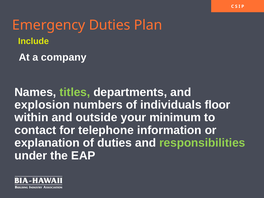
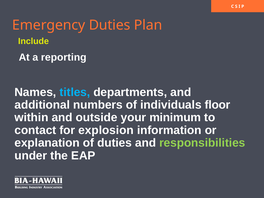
company: company -> reporting (64, 57)
titles colour: light green -> light blue (75, 92)
explosion: explosion -> additional (42, 105)
telephone: telephone -> explosion (106, 130)
